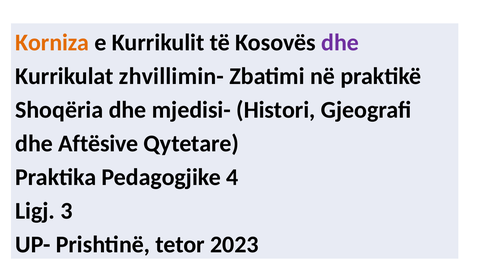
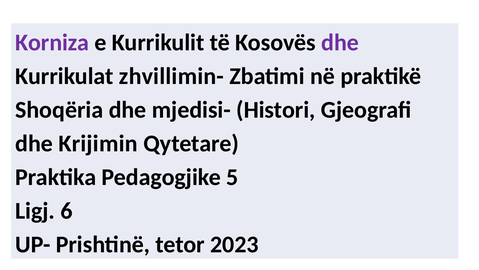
Korniza colour: orange -> purple (52, 42)
Aftësive: Aftësive -> Krijimin (98, 143)
4: 4 -> 5 (232, 177)
3: 3 -> 6 (66, 210)
